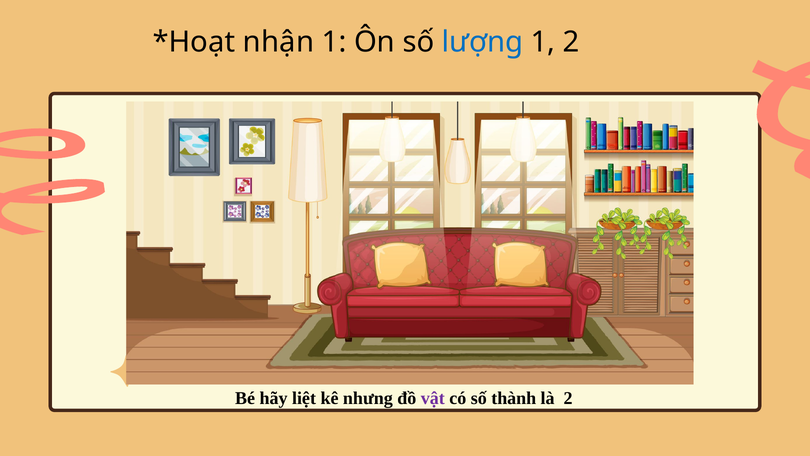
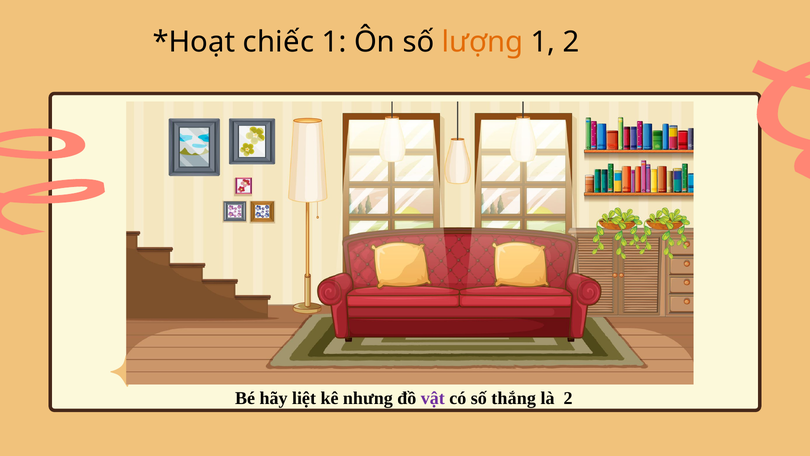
nhận: nhận -> chiếc (278, 42)
lượng colour: blue -> orange (482, 42)
thành: thành -> thắng (514, 398)
